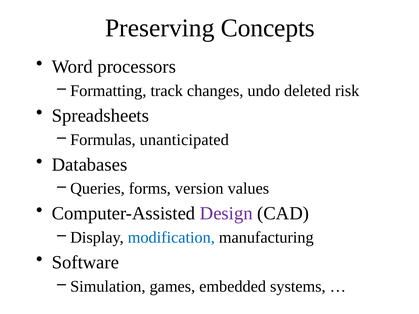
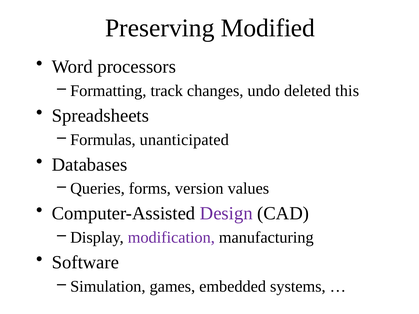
Concepts: Concepts -> Modified (268, 28)
risk: risk -> this (347, 91)
modification colour: blue -> purple (171, 238)
